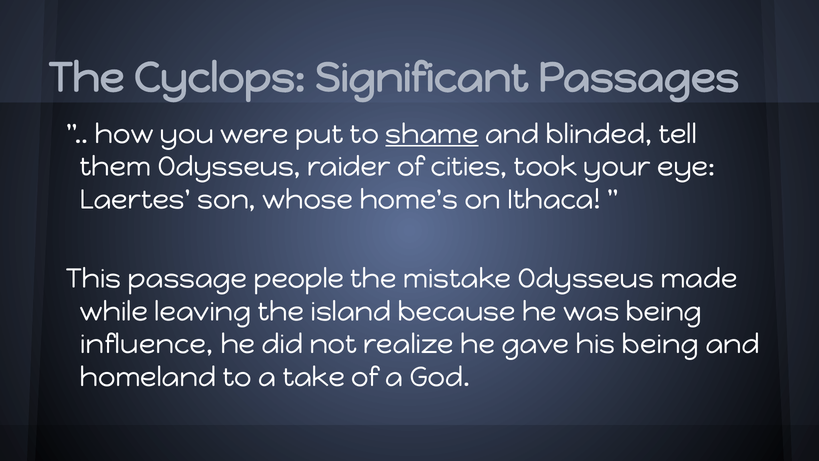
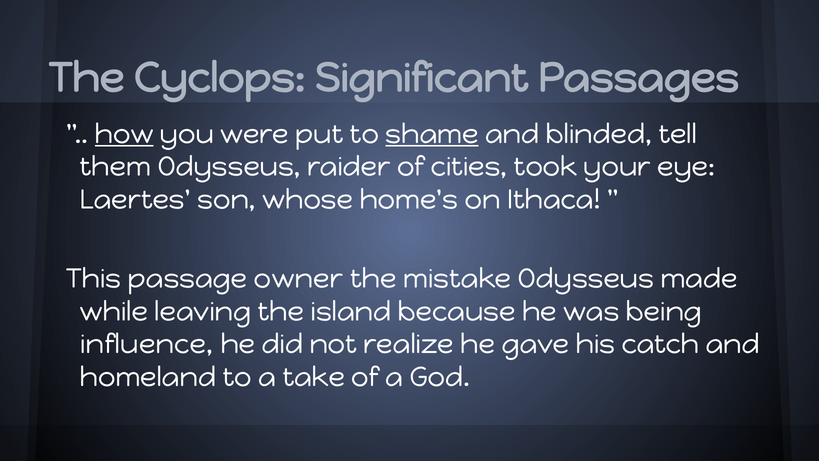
how underline: none -> present (124, 134)
people: people -> owner (299, 279)
his being: being -> catch (660, 344)
